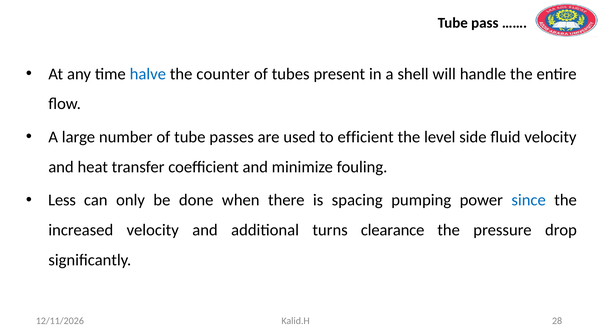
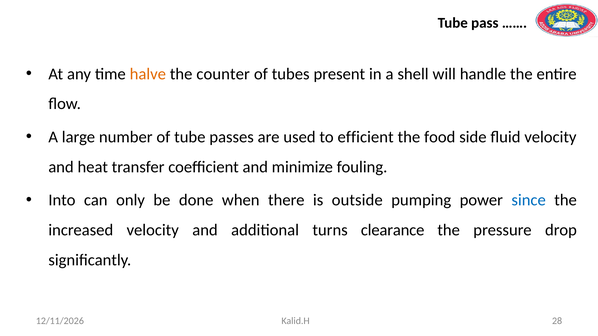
halve colour: blue -> orange (148, 74)
level: level -> food (440, 137)
Less: Less -> Into (62, 200)
spacing: spacing -> outside (357, 200)
